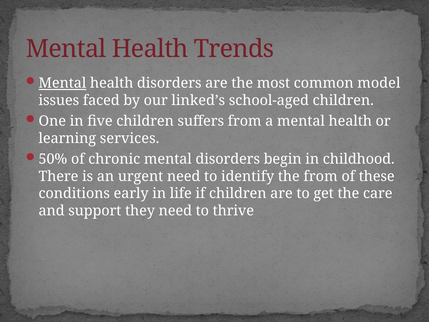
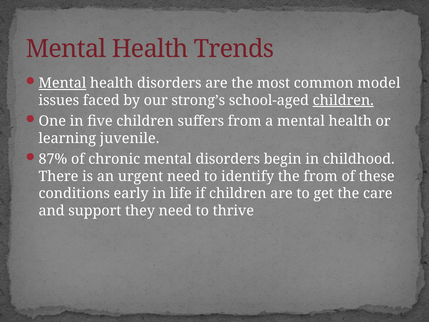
linked’s: linked’s -> strong’s (198, 100)
children underline: none -> present (343, 100)
services: services -> juvenile (130, 138)
50%: 50% -> 87% (53, 159)
